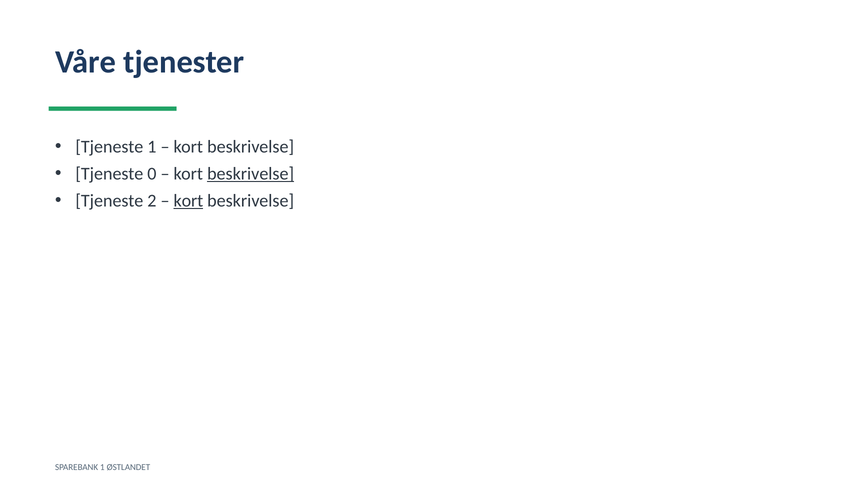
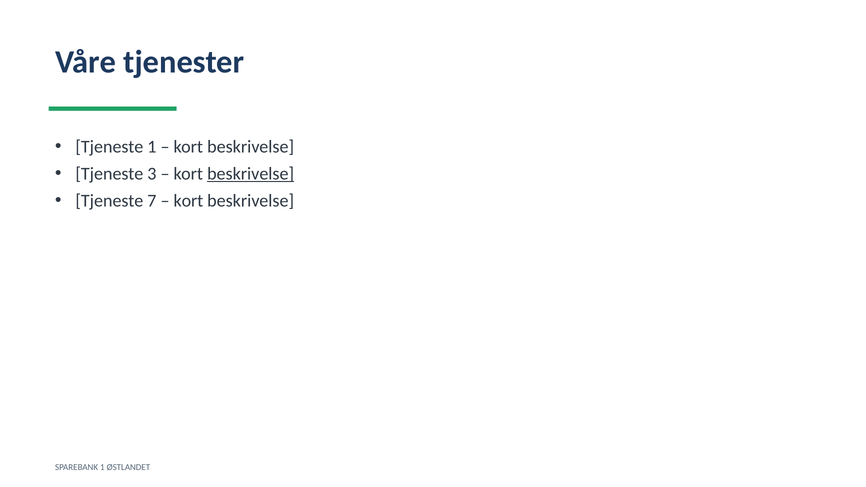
0: 0 -> 3 (152, 174)
2: 2 -> 7 (152, 201)
kort underline: present -> none (188, 201)
